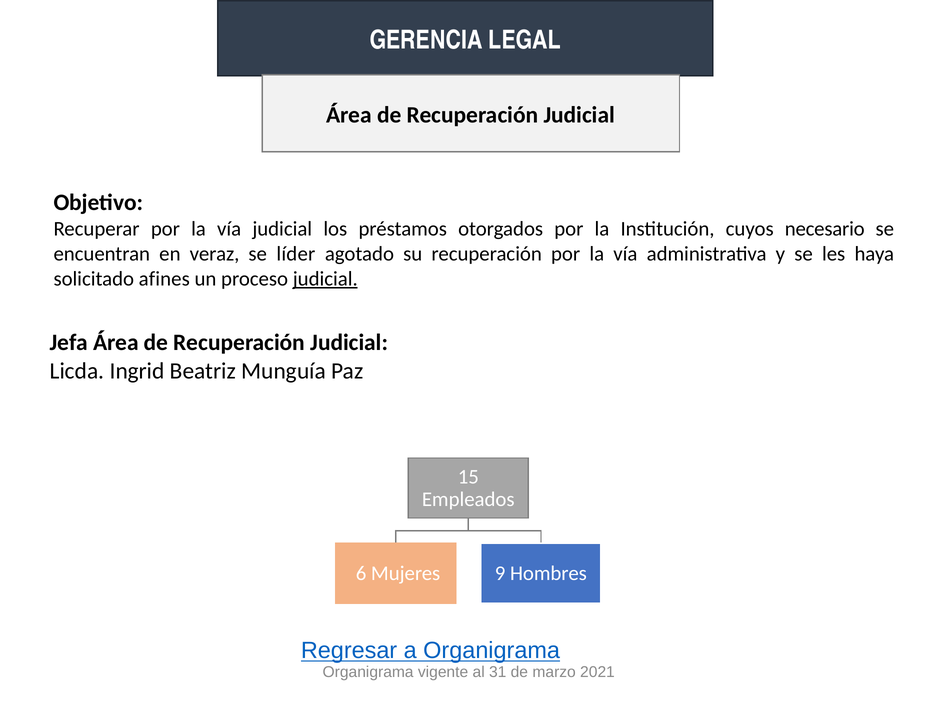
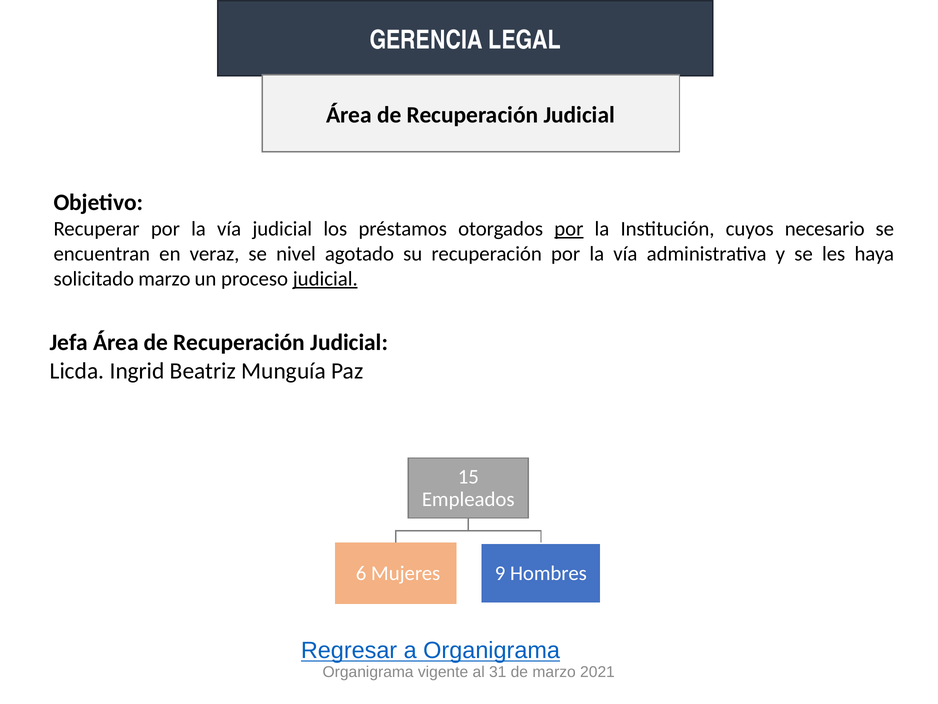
por underline: none -> present (569, 229)
líder: líder -> nivel (296, 254)
solicitado afines: afines -> marzo (164, 279)
